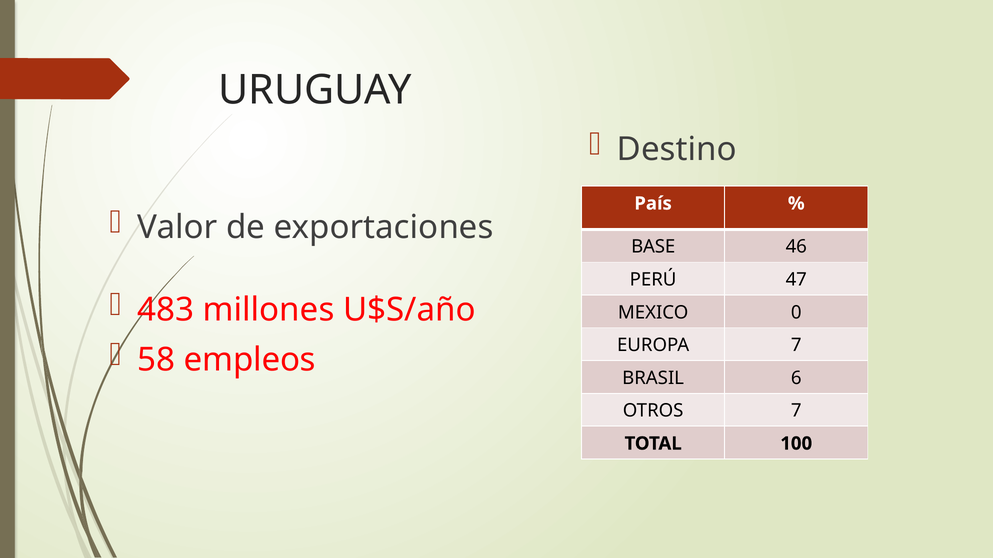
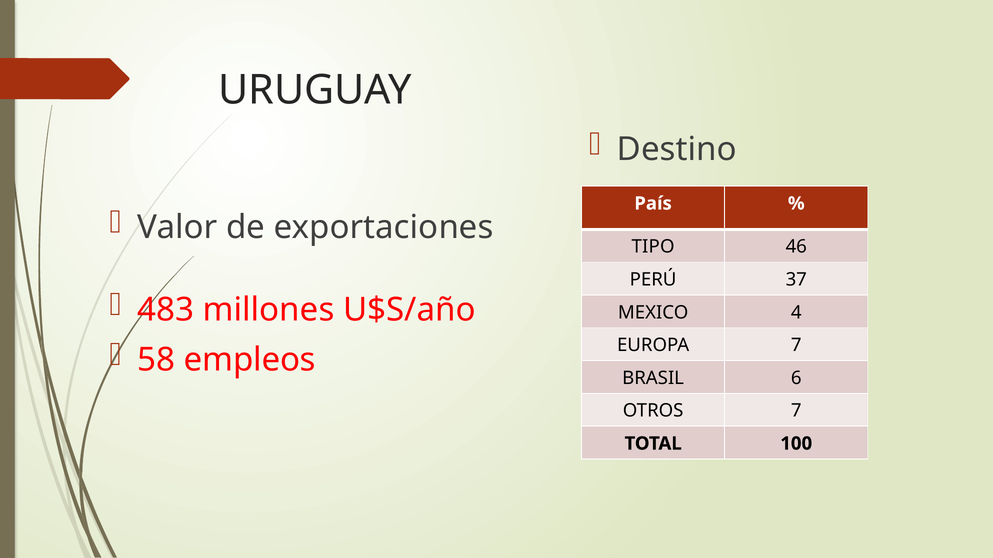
BASE: BASE -> TIPO (653, 247)
47: 47 -> 37 (796, 280)
0: 0 -> 4 (796, 313)
